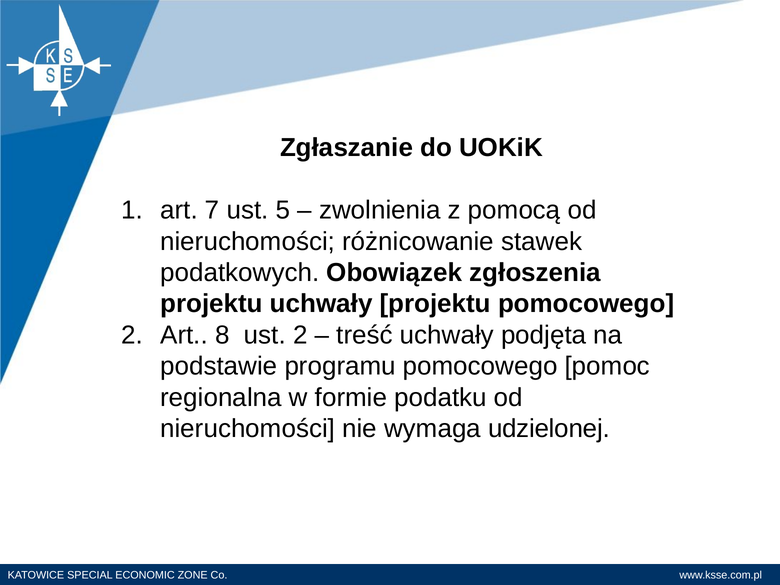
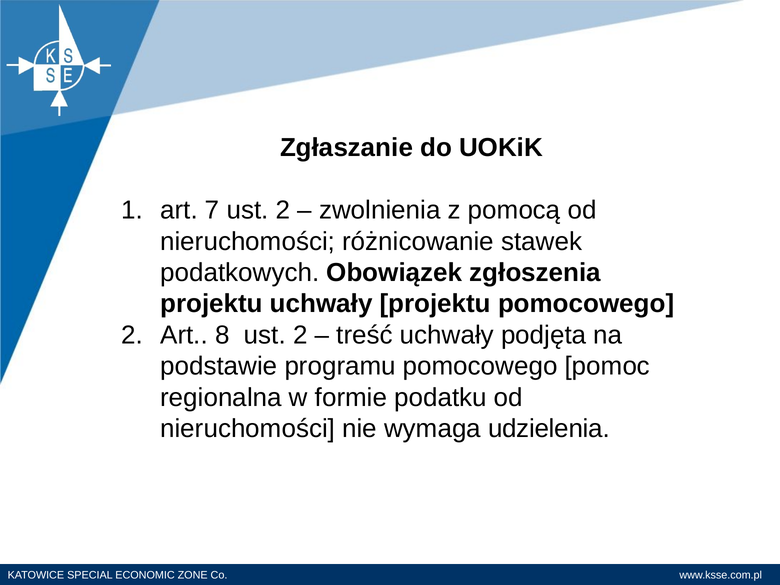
7 ust 5: 5 -> 2 (283, 210)
udzielonej: udzielonej -> udzielenia (549, 429)
